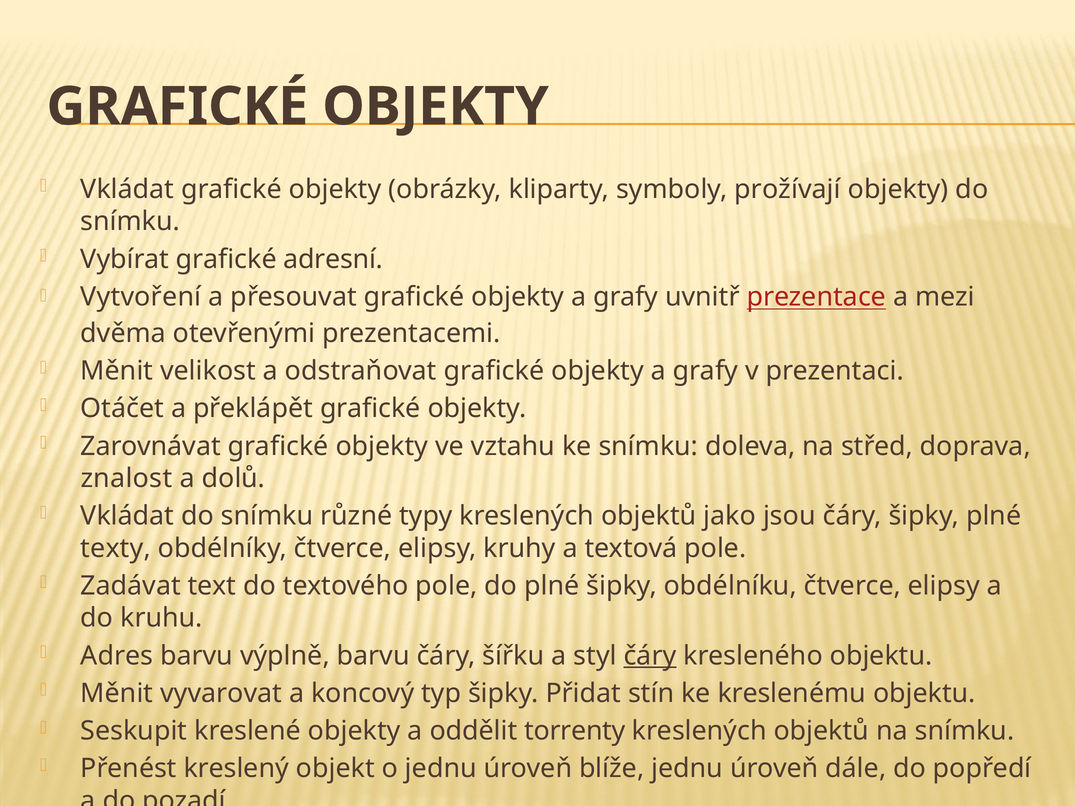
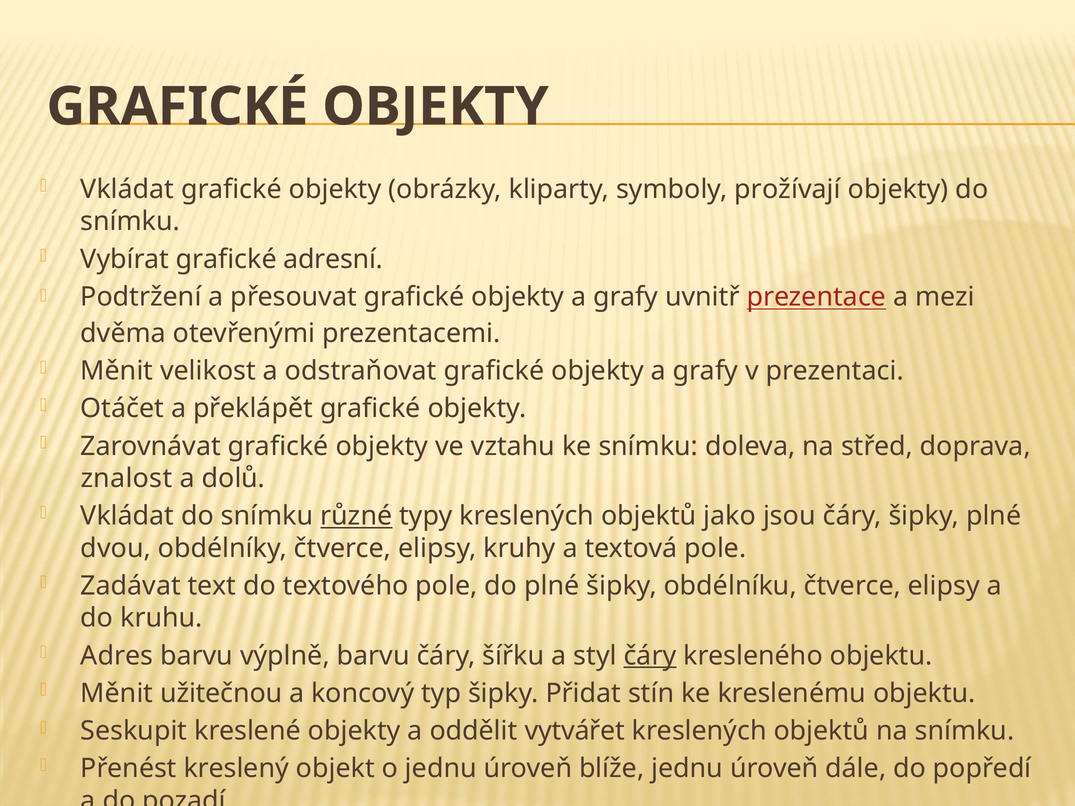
Vytvoření: Vytvoření -> Podtržení (141, 297)
různé underline: none -> present (356, 516)
texty: texty -> dvou (116, 548)
vyvarovat: vyvarovat -> užitečnou (221, 694)
torrenty: torrenty -> vytvářet (575, 731)
